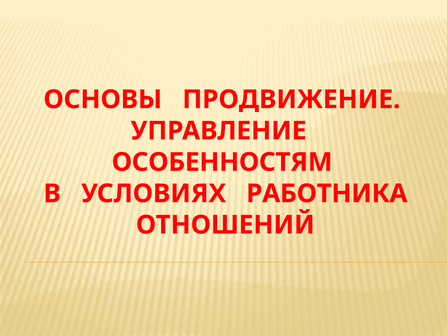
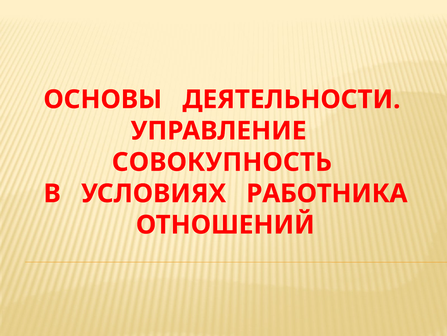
ПРОДВИЖЕНИЕ: ПРОДВИЖЕНИЕ -> ДЕЯТЕЛЬНОСТИ (291, 99)
ОСОБЕННОСТЯМ: ОСОБЕННОСТЯМ -> СОВОКУПНОСТЬ (222, 162)
